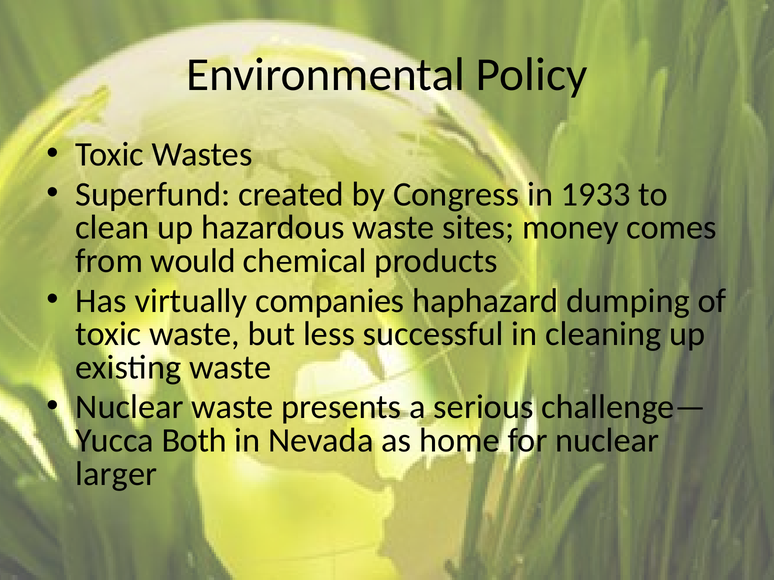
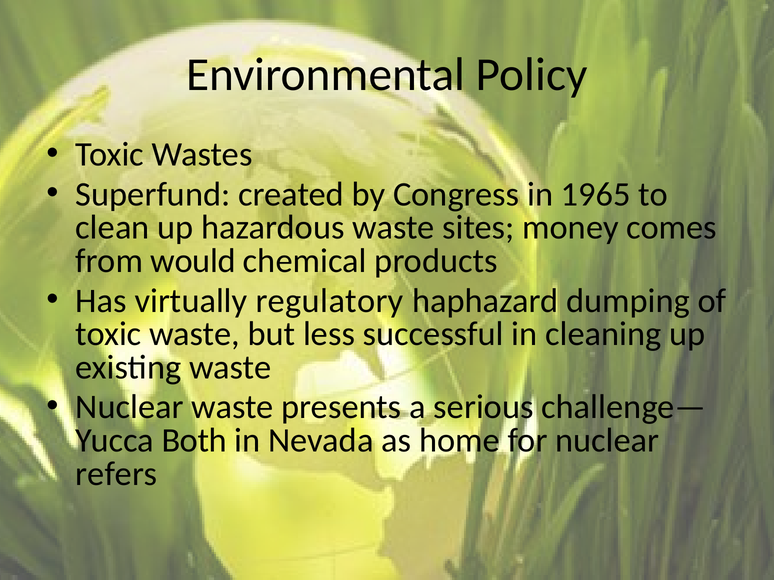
1933: 1933 -> 1965 (596, 194)
companies: companies -> regulatory (330, 301)
larger: larger -> refers (116, 474)
